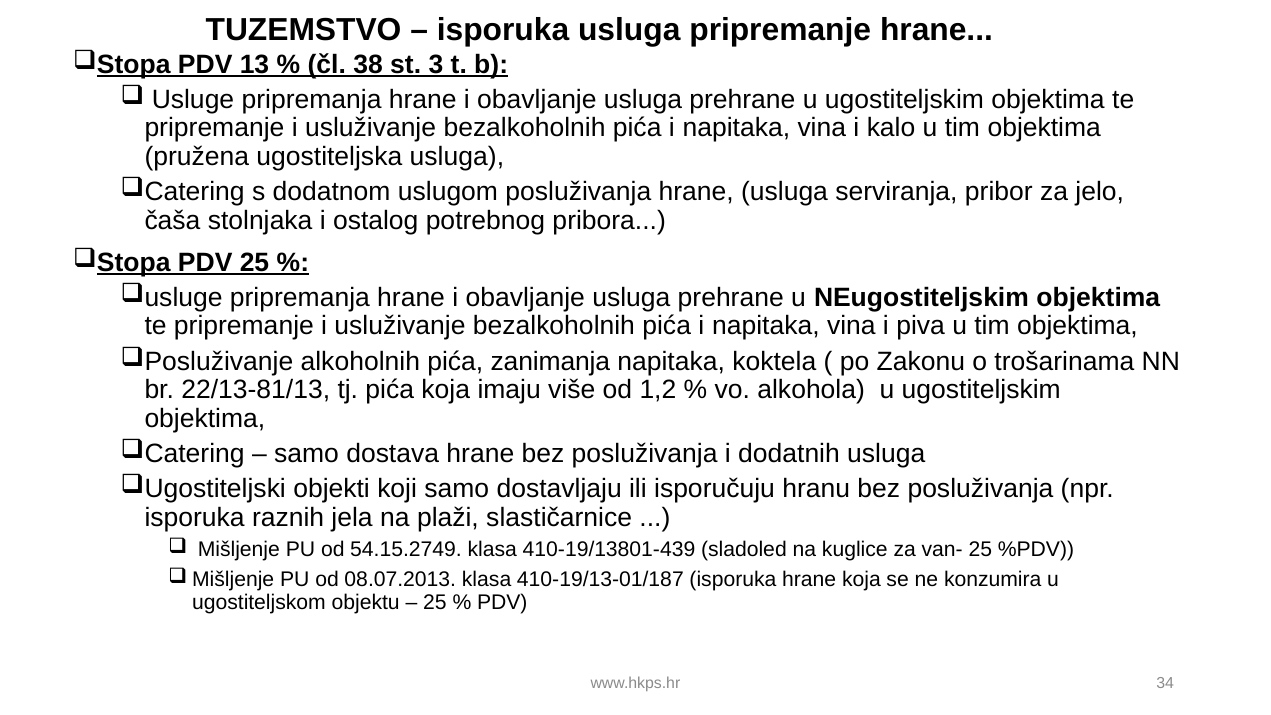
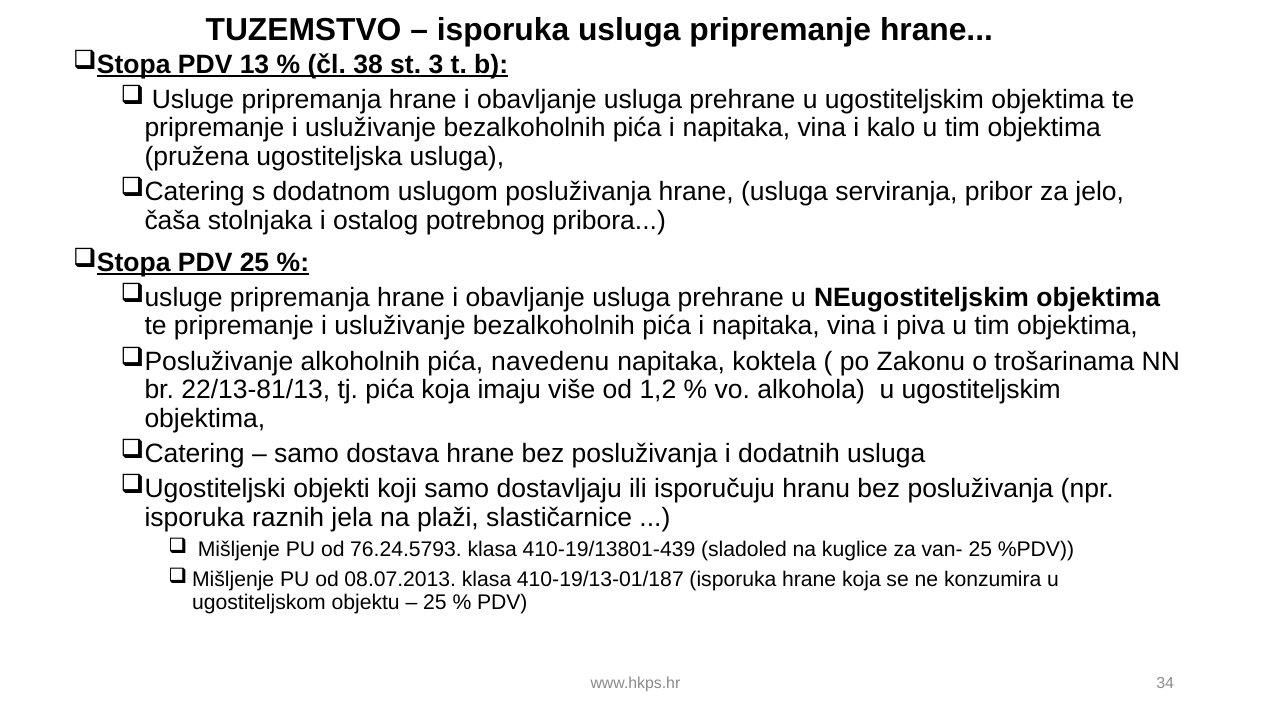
zanimanja: zanimanja -> navedenu (550, 361)
54.15.2749: 54.15.2749 -> 76.24.5793 (406, 550)
